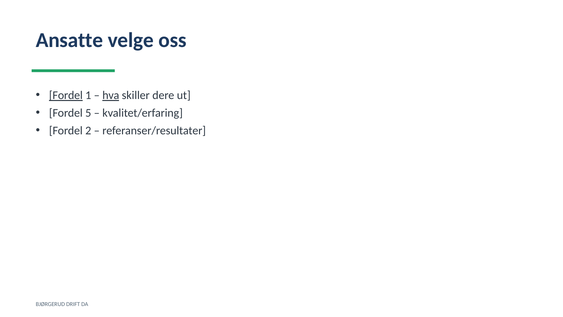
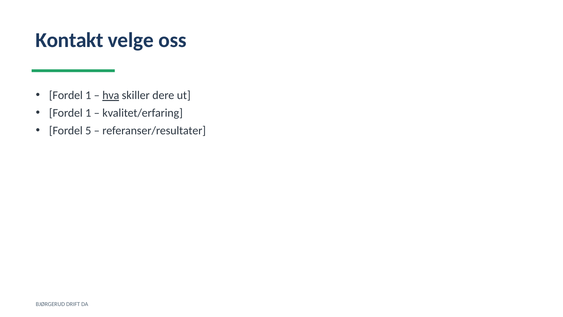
Ansatte: Ansatte -> Kontakt (69, 40)
Fordel underline: present -> none (66, 95)
5: 5 -> 1 (88, 113)
2: 2 -> 5 (88, 131)
